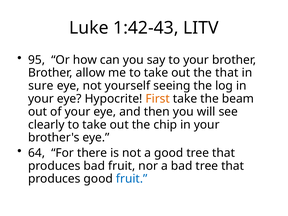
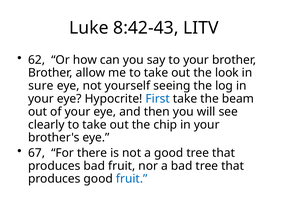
1:42-43: 1:42-43 -> 8:42-43 (146, 28)
95: 95 -> 62 (37, 60)
the that: that -> look (227, 73)
First colour: orange -> blue (158, 99)
64: 64 -> 67 (37, 153)
